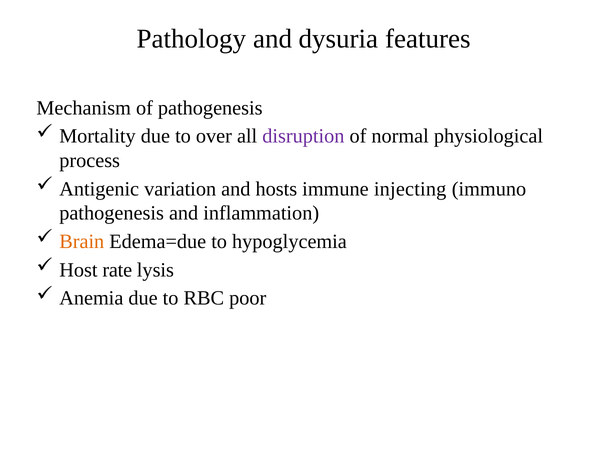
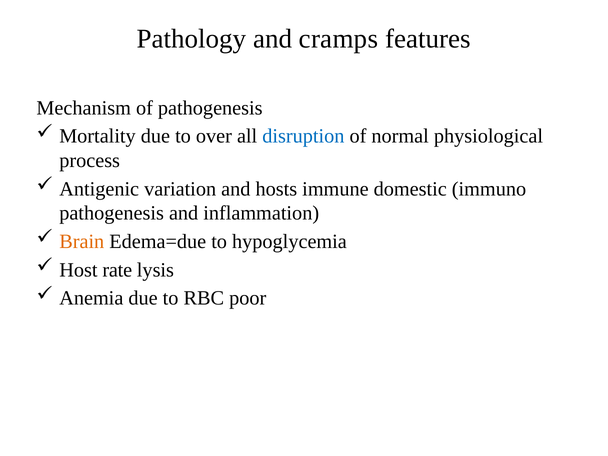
dysuria: dysuria -> cramps (339, 39)
disruption colour: purple -> blue (303, 136)
injecting: injecting -> domestic (410, 189)
